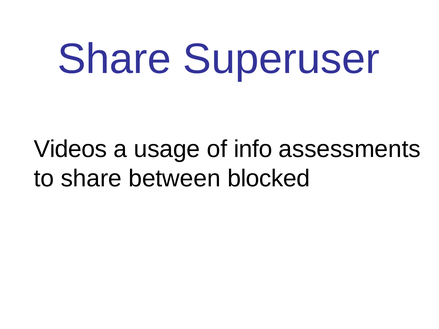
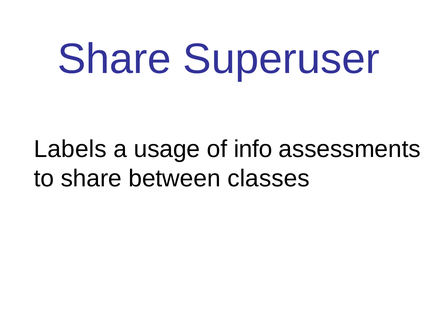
Videos: Videos -> Labels (70, 149)
blocked: blocked -> classes (269, 179)
